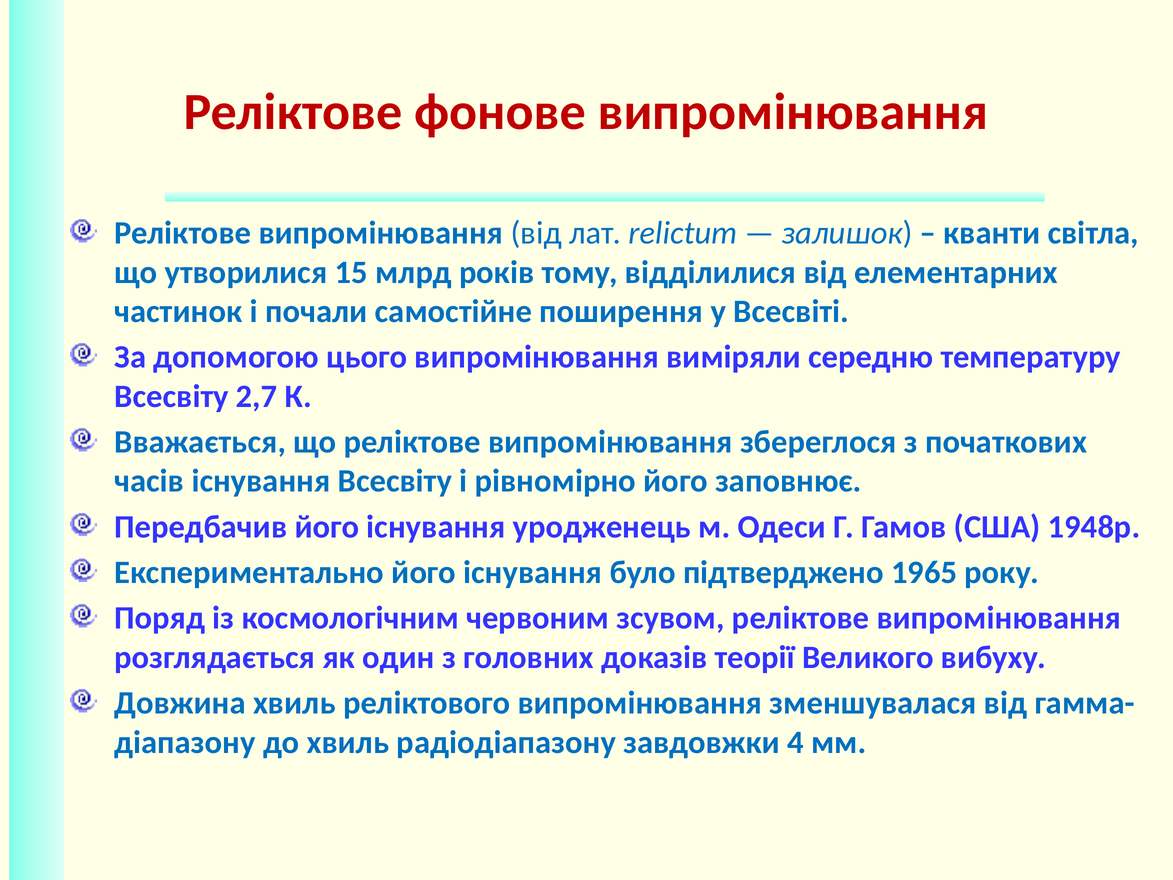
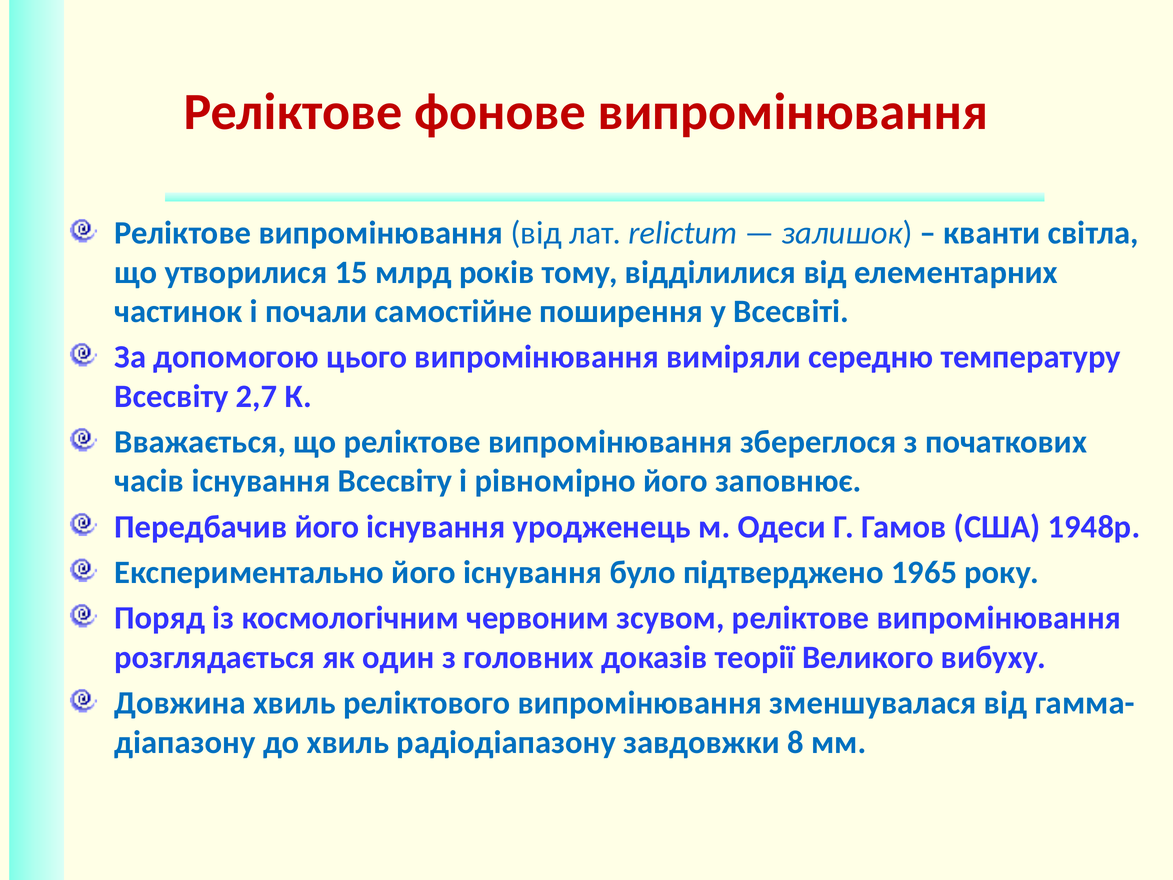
4: 4 -> 8 (796, 742)
